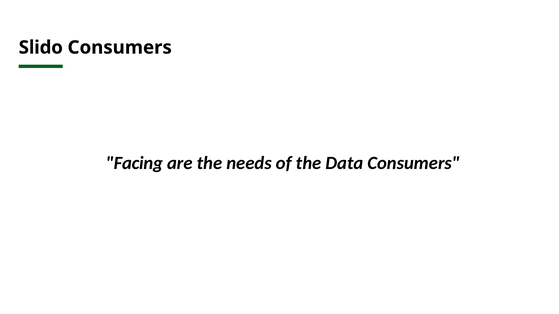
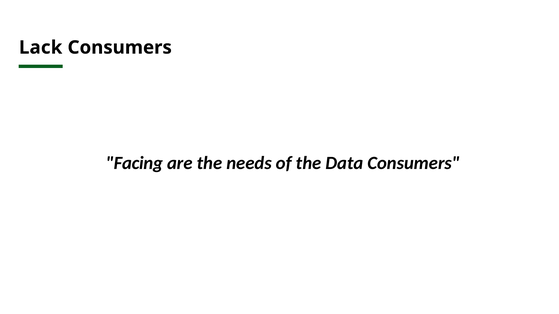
Slido: Slido -> Lack (41, 48)
